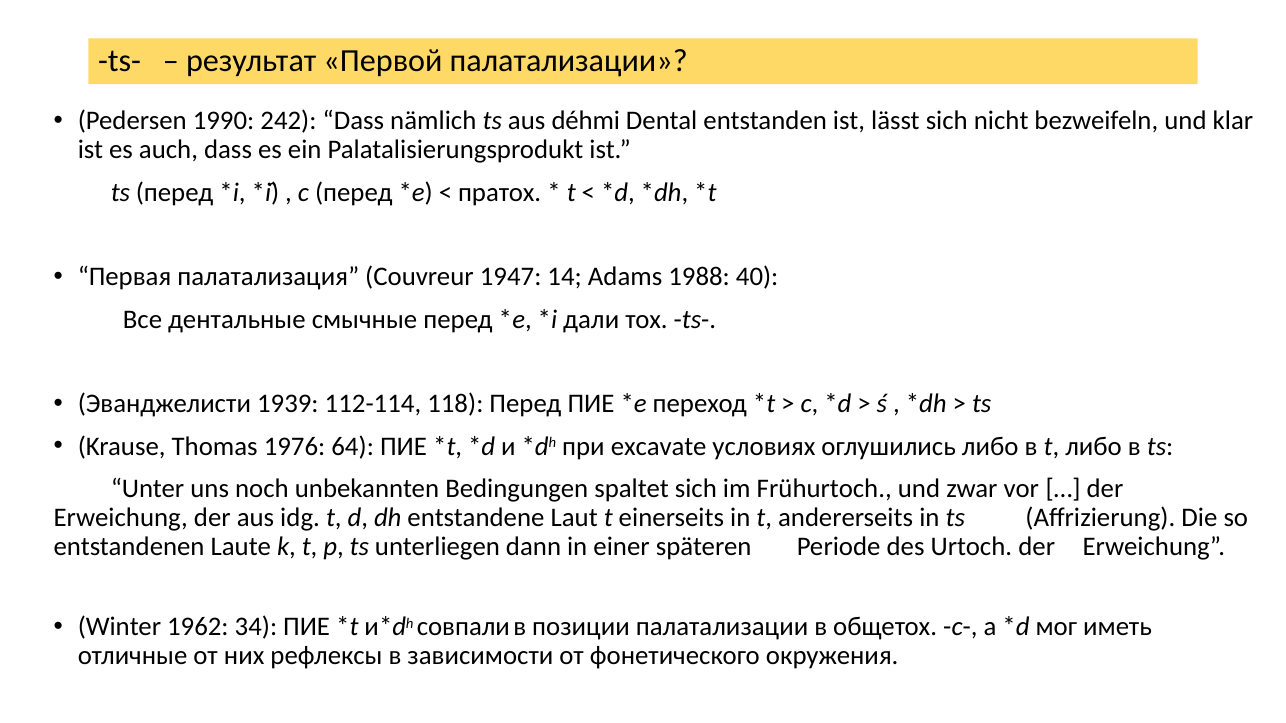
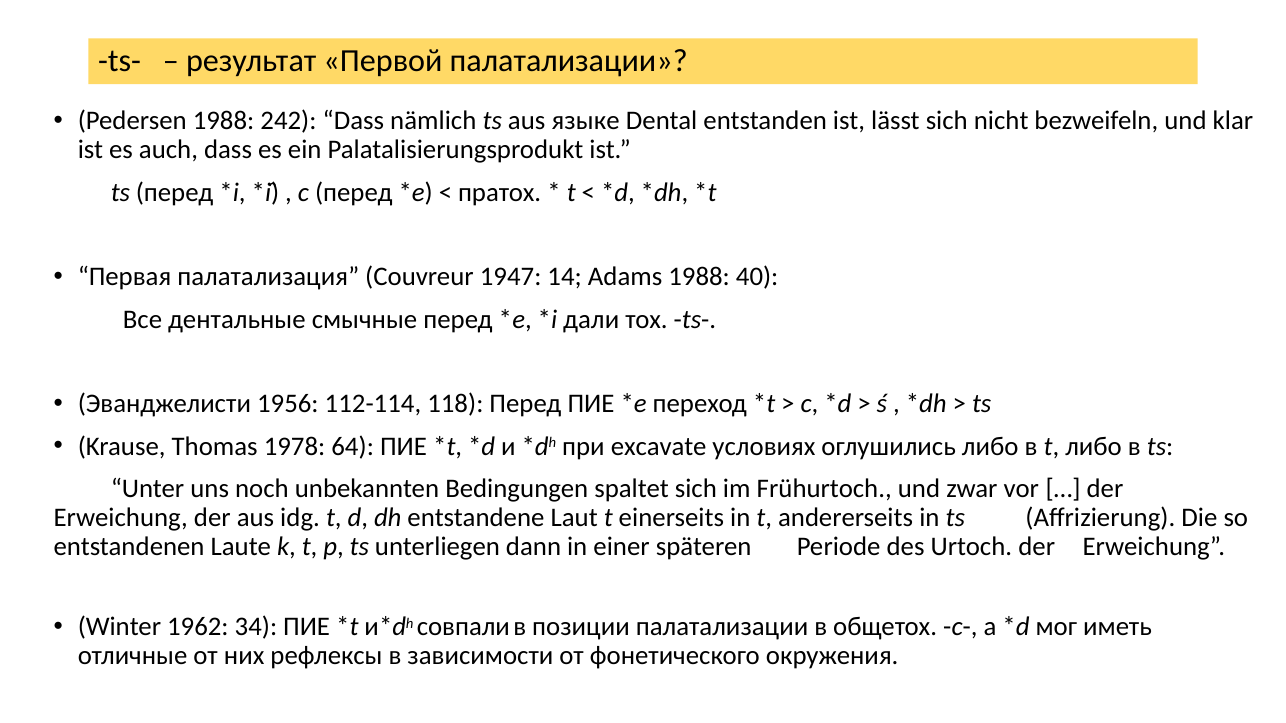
Pedersen 1990: 1990 -> 1988 (224, 121)
déhmi: déhmi -> языке (586, 121)
1939: 1939 -> 1956 (288, 404)
1976: 1976 -> 1978 (295, 447)
